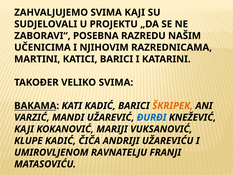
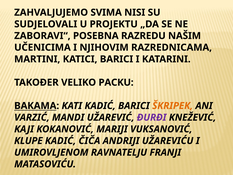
SVIMA KAJI: KAJI -> NISI (135, 12)
VELIKO SVIMA: SVIMA -> PACKU (116, 82)
ĐURĐI colour: blue -> purple (152, 117)
